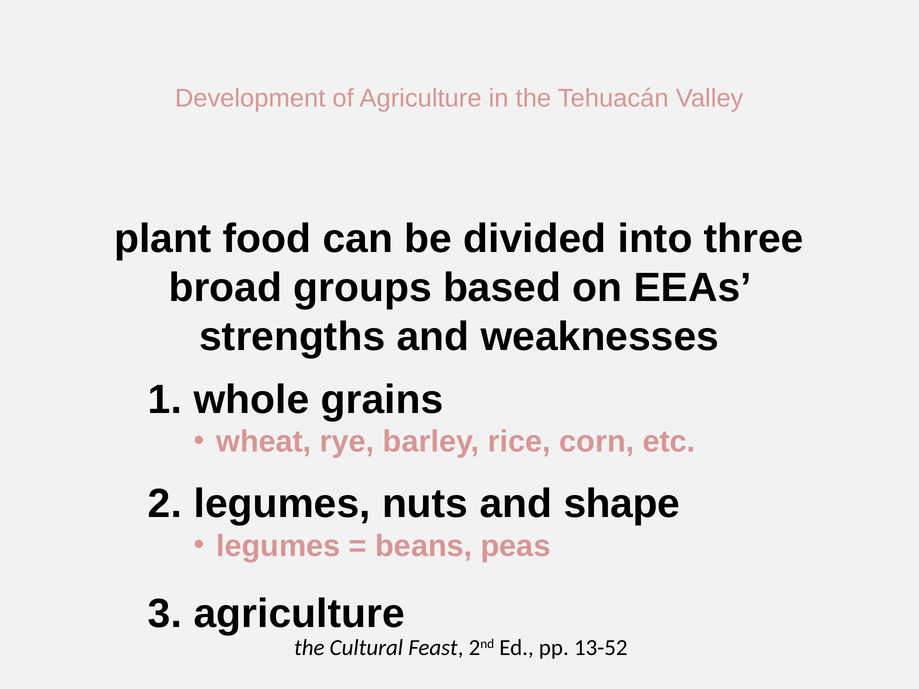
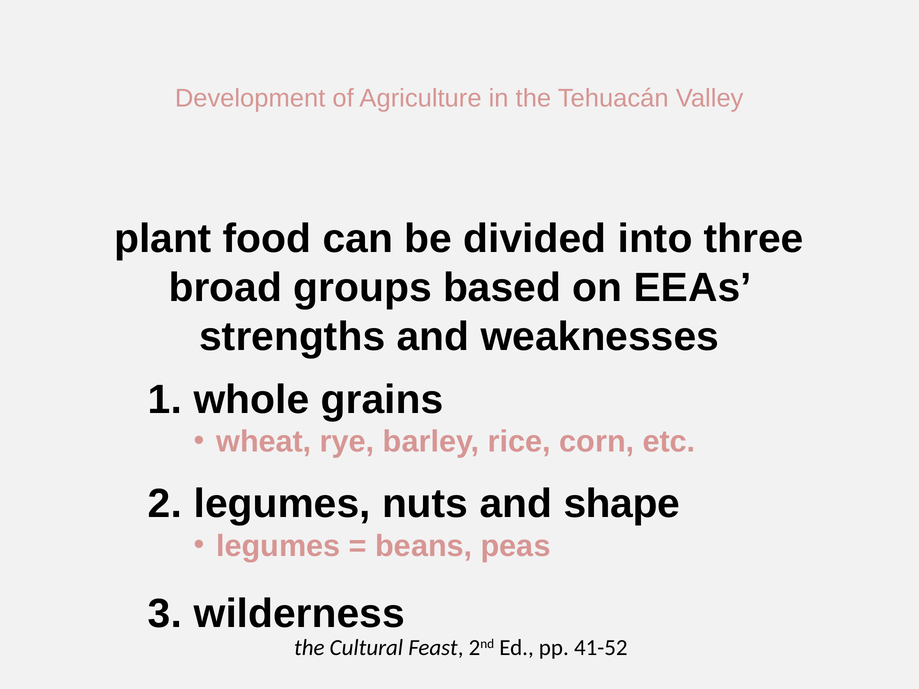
agriculture: agriculture -> wilderness (299, 614)
13-52: 13-52 -> 41-52 (601, 648)
